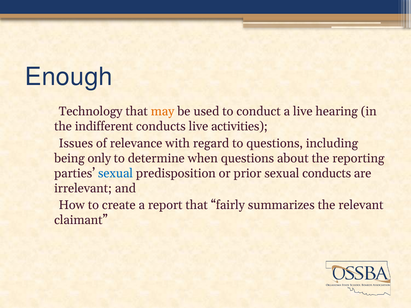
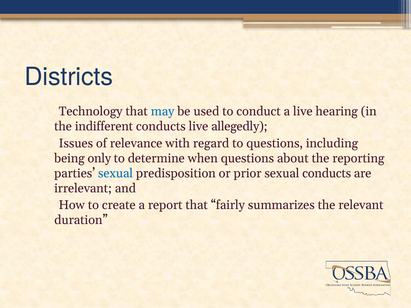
Enough: Enough -> Districts (69, 77)
may colour: orange -> blue (163, 112)
activities: activities -> allegedly (239, 127)
claimant: claimant -> duration (81, 220)
